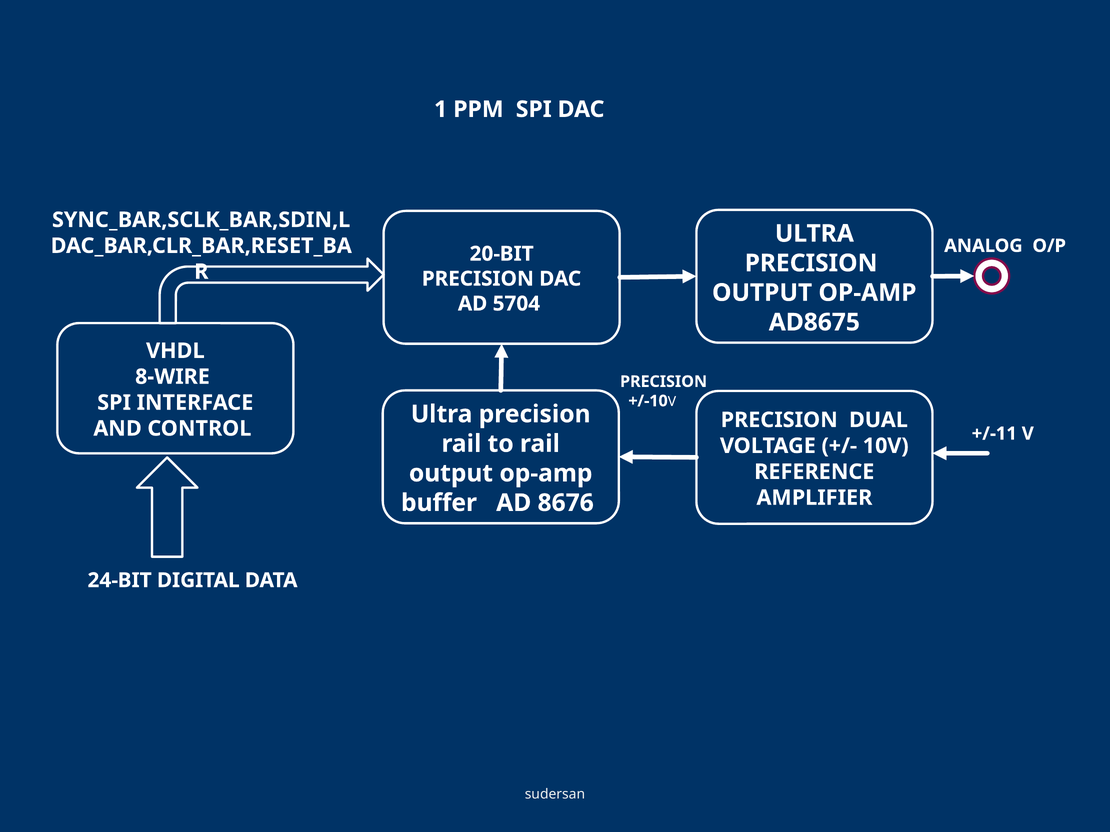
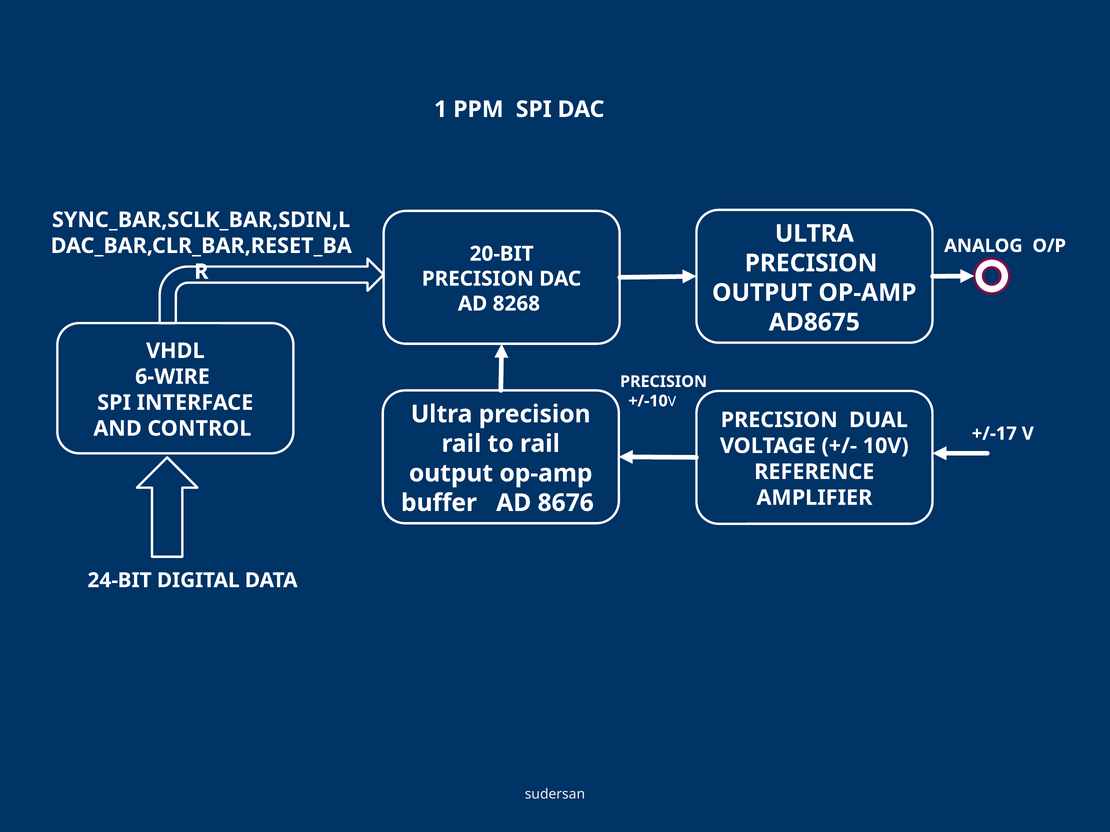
5704: 5704 -> 8268 (516, 304)
8-WIRE: 8-WIRE -> 6-WIRE (172, 377)
+/-11: +/-11 -> +/-17 (994, 434)
